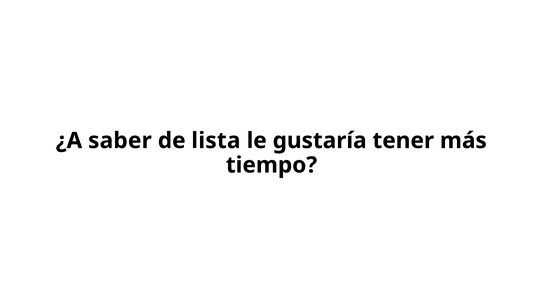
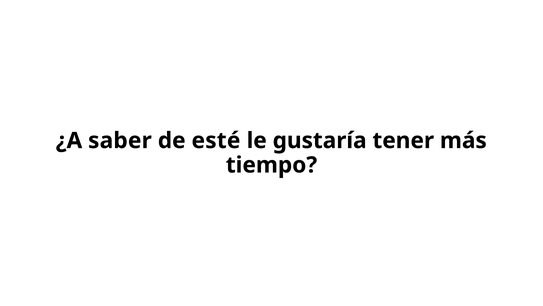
lista: lista -> esté (216, 140)
